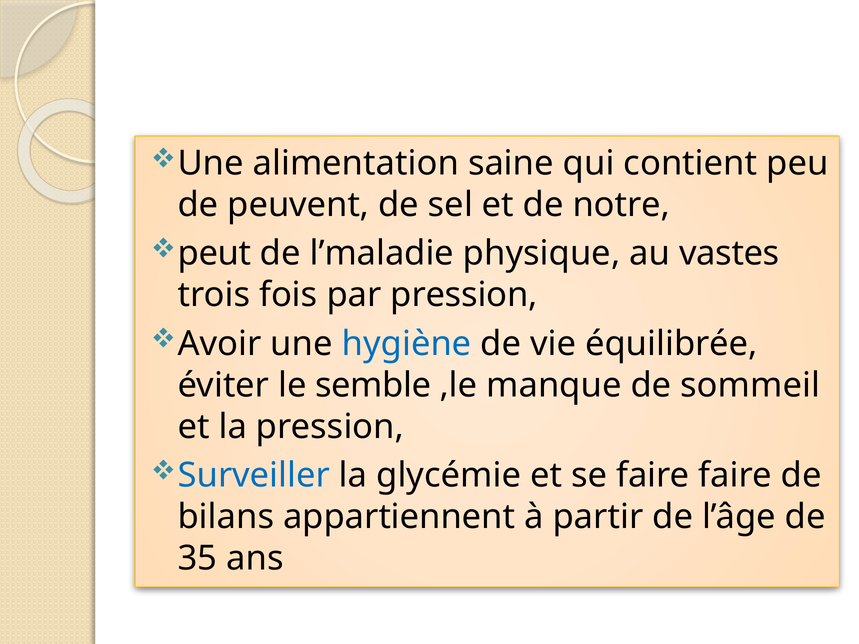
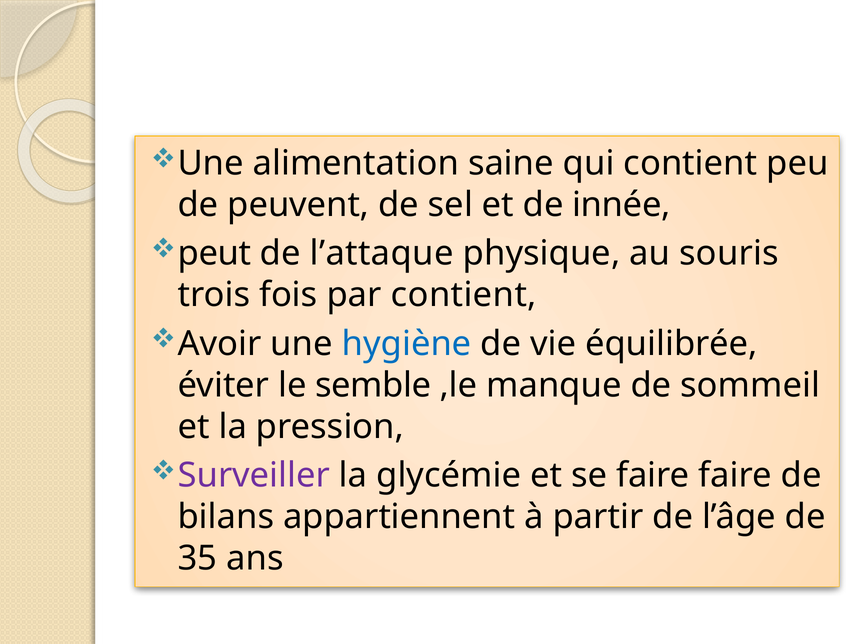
notre: notre -> innée (621, 205)
l’maladie: l’maladie -> l’attaque (382, 254)
vastes: vastes -> souris (729, 254)
par pression: pression -> contient (464, 295)
Surveiller colour: blue -> purple (254, 476)
